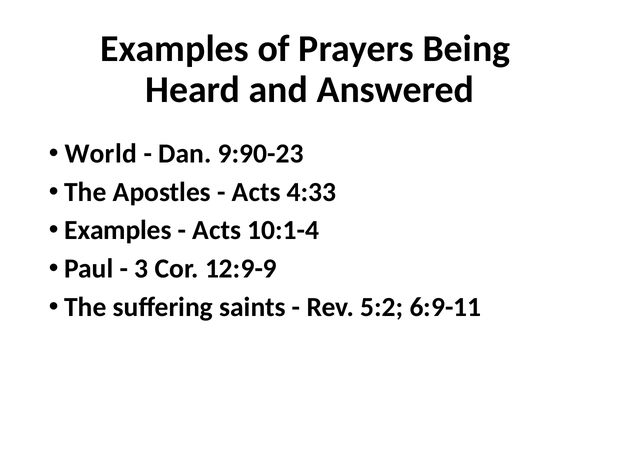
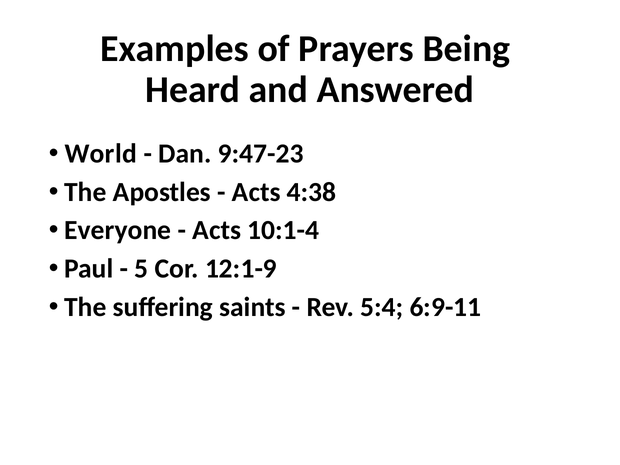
9:90-23: 9:90-23 -> 9:47-23 (261, 154)
4:33: 4:33 -> 4:38 (312, 192)
Examples: Examples -> Everyone (118, 230)
3: 3 -> 5 (141, 269)
12:9-9: 12:9-9 -> 12:1-9 (241, 269)
5:2: 5:2 -> 5:4 (382, 307)
